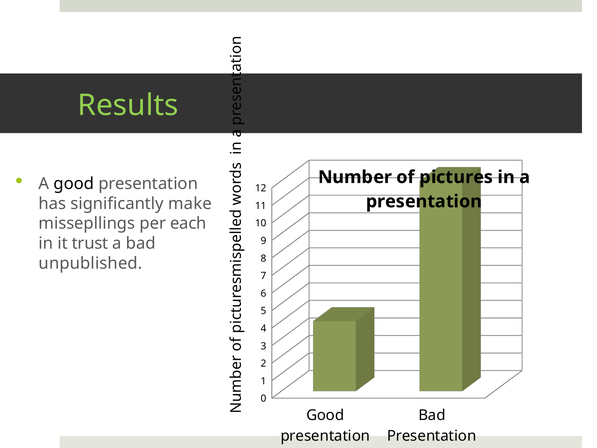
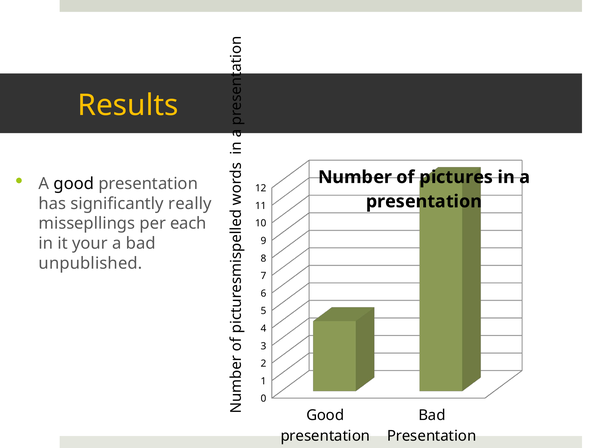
Results colour: light green -> yellow (128, 105)
make: make -> really (190, 203)
trust: trust -> your (90, 243)
